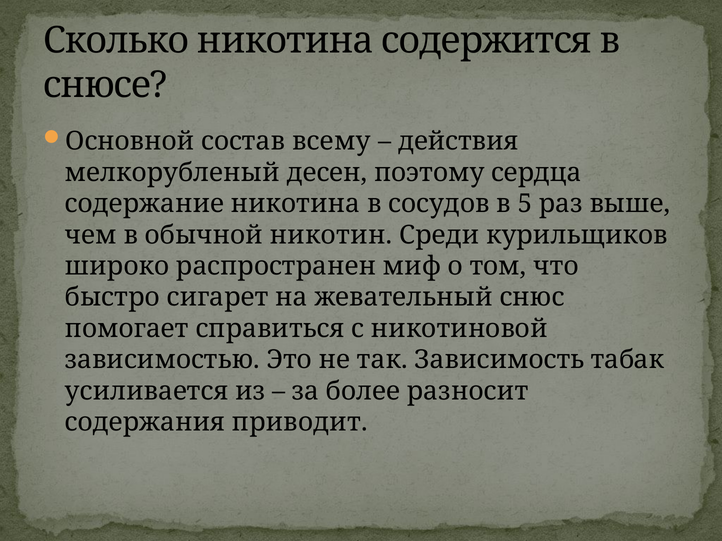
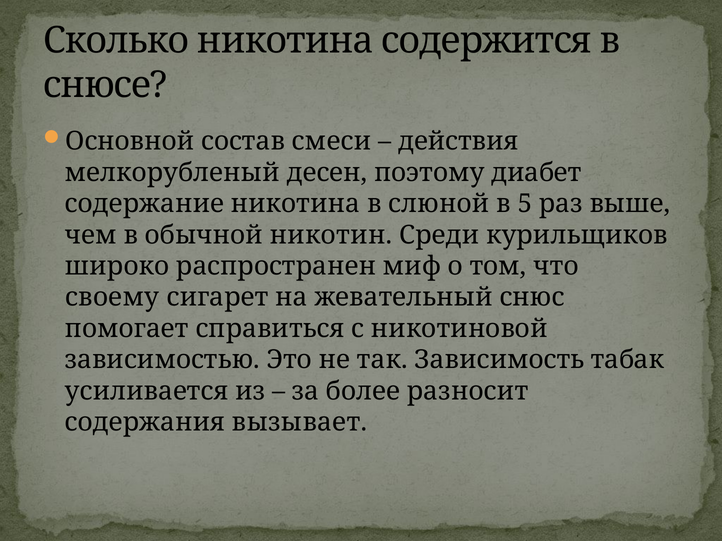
всему: всему -> смеси (332, 141)
сердца: сердца -> диабет (536, 173)
сосудов: сосудов -> слюной (439, 204)
быстро: быстро -> своему (112, 298)
приводит: приводит -> вызывает (300, 423)
